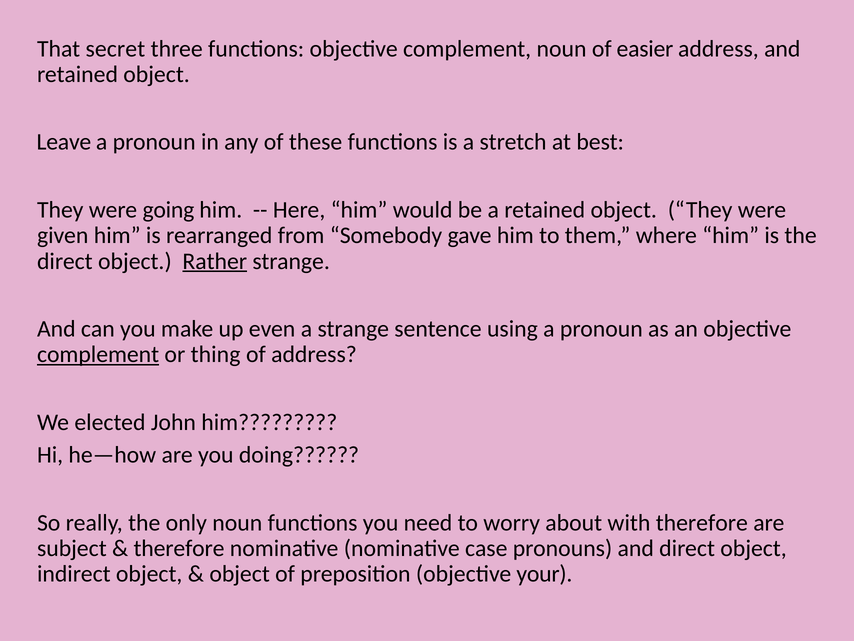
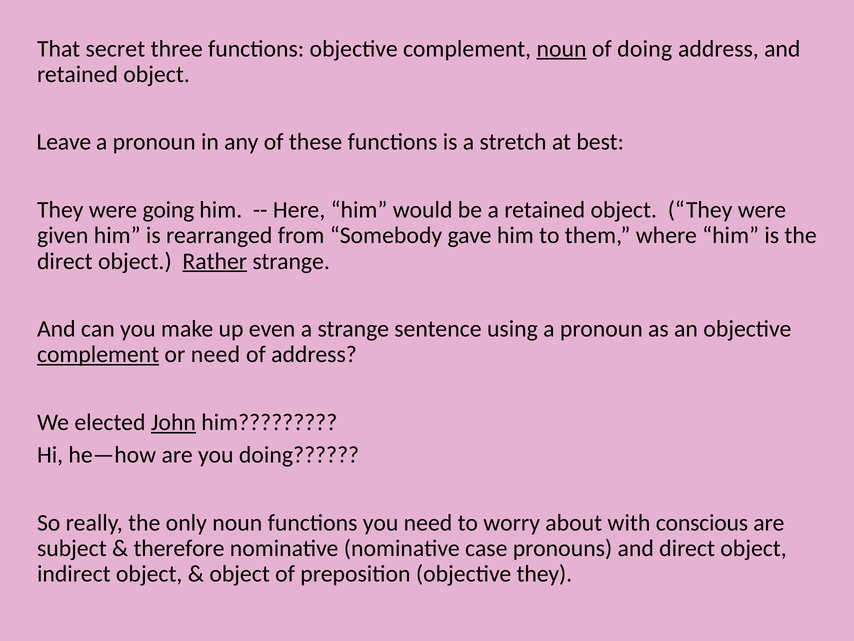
noun underline: none -> present (562, 49)
of easier: easier -> doing (645, 49)
or thing: thing -> need (215, 354)
John underline: none -> present (173, 422)
with therefore: therefore -> conscious (702, 522)
objective your: your -> they (544, 574)
